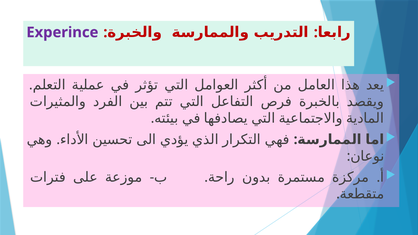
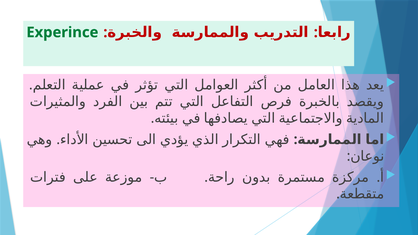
Experince colour: purple -> green (62, 32)
